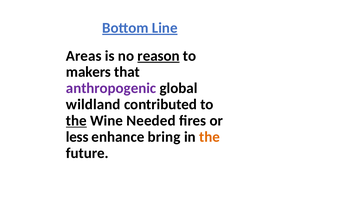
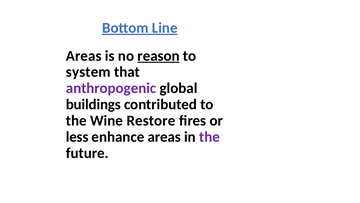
makers: makers -> system (88, 72)
wildland: wildland -> buildings (93, 104)
the underline: present -> none (76, 120)
Needed: Needed -> Restore (151, 120)
enhance bring: bring -> areas (164, 137)
the colour: orange -> purple (209, 137)
